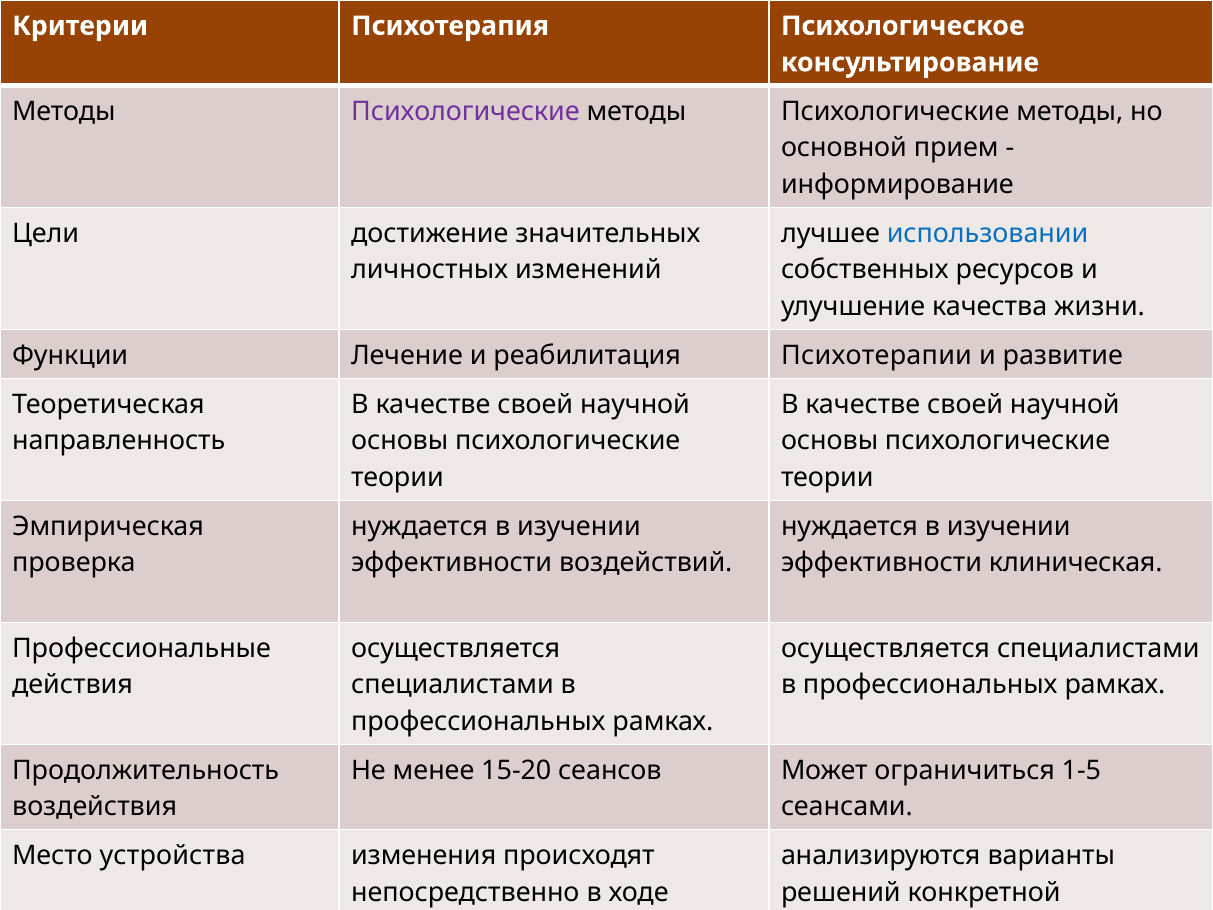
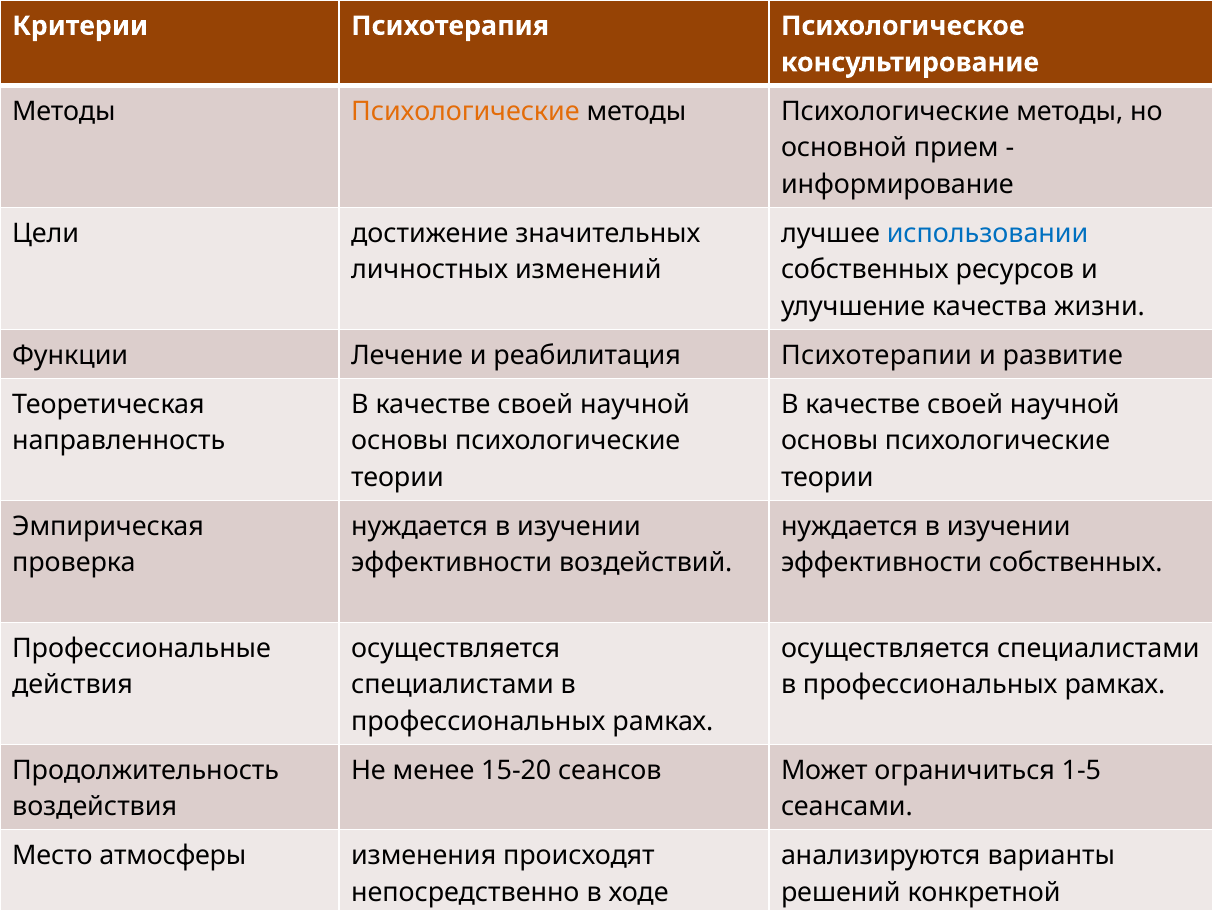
Психологические colour: purple -> orange (465, 111)
эффективности клиническая: клиническая -> собственных (1076, 563)
устройства: устройства -> атмосферы (173, 855)
